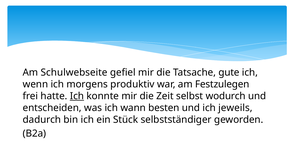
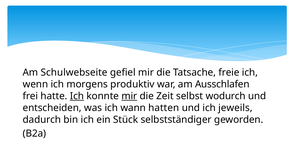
gute: gute -> freie (229, 72)
Festzulegen: Festzulegen -> Ausschlafen (222, 84)
mir underline: none -> present (129, 96)
besten: besten -> hatten (164, 108)
